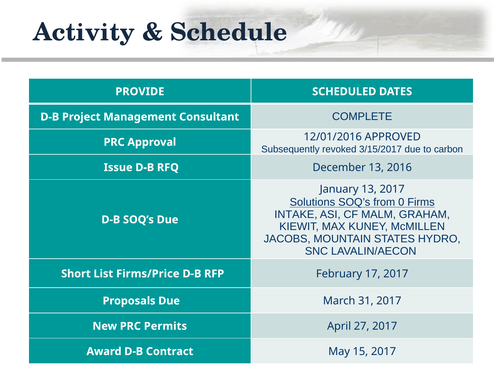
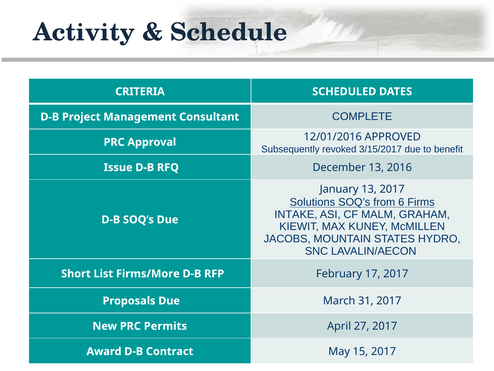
PROVIDE: PROVIDE -> CRITERIA (140, 91)
carbon: carbon -> benefit (448, 149)
0: 0 -> 6 (401, 202)
Firms/Price: Firms/Price -> Firms/More (148, 273)
